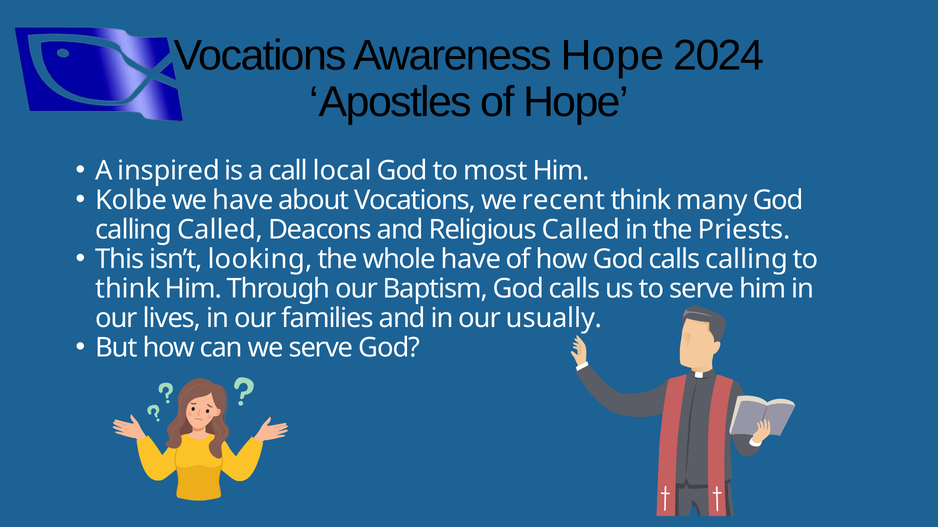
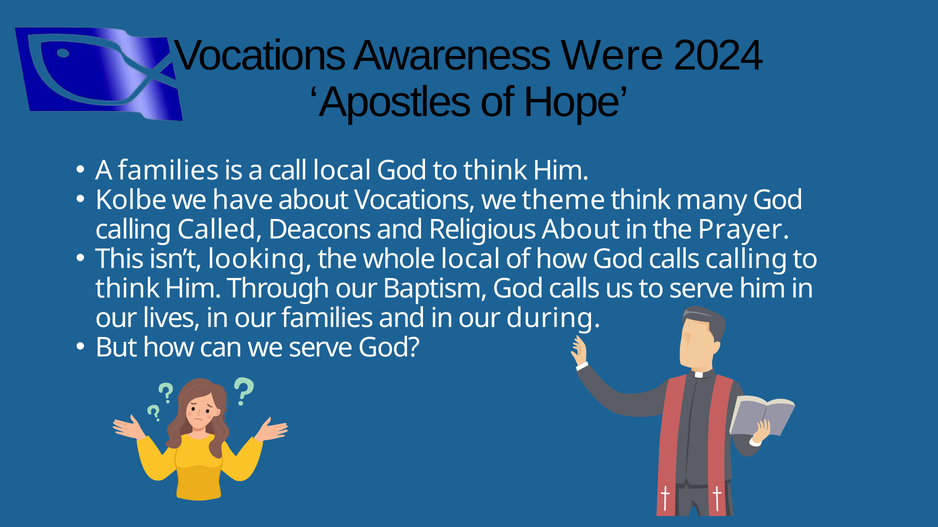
Awareness Hope: Hope -> Were (612, 56)
A inspired: inspired -> families (168, 171)
God to most: most -> think (495, 171)
recent: recent -> theme (564, 200)
Religious Called: Called -> About (581, 230)
Priests: Priests -> Prayer (744, 230)
whole have: have -> local (471, 260)
usually: usually -> during (554, 319)
